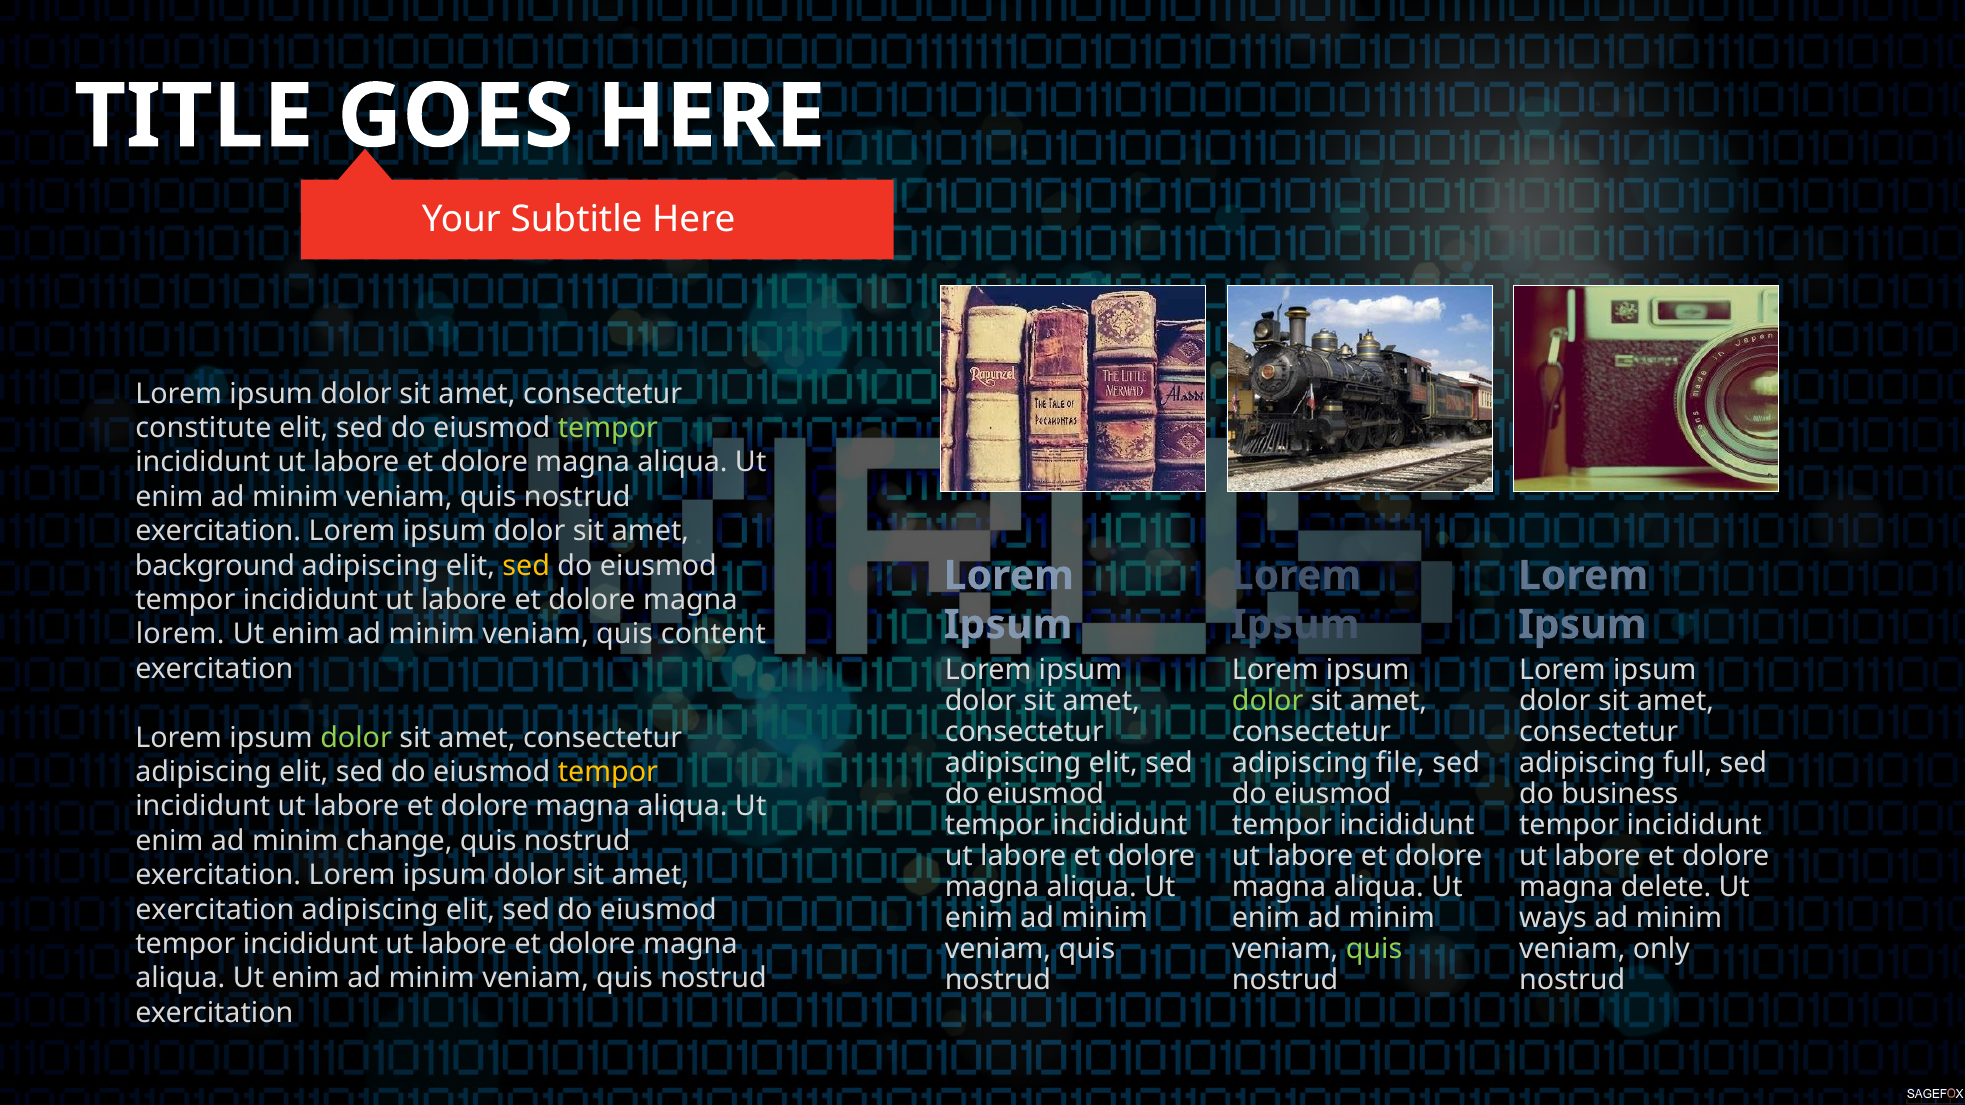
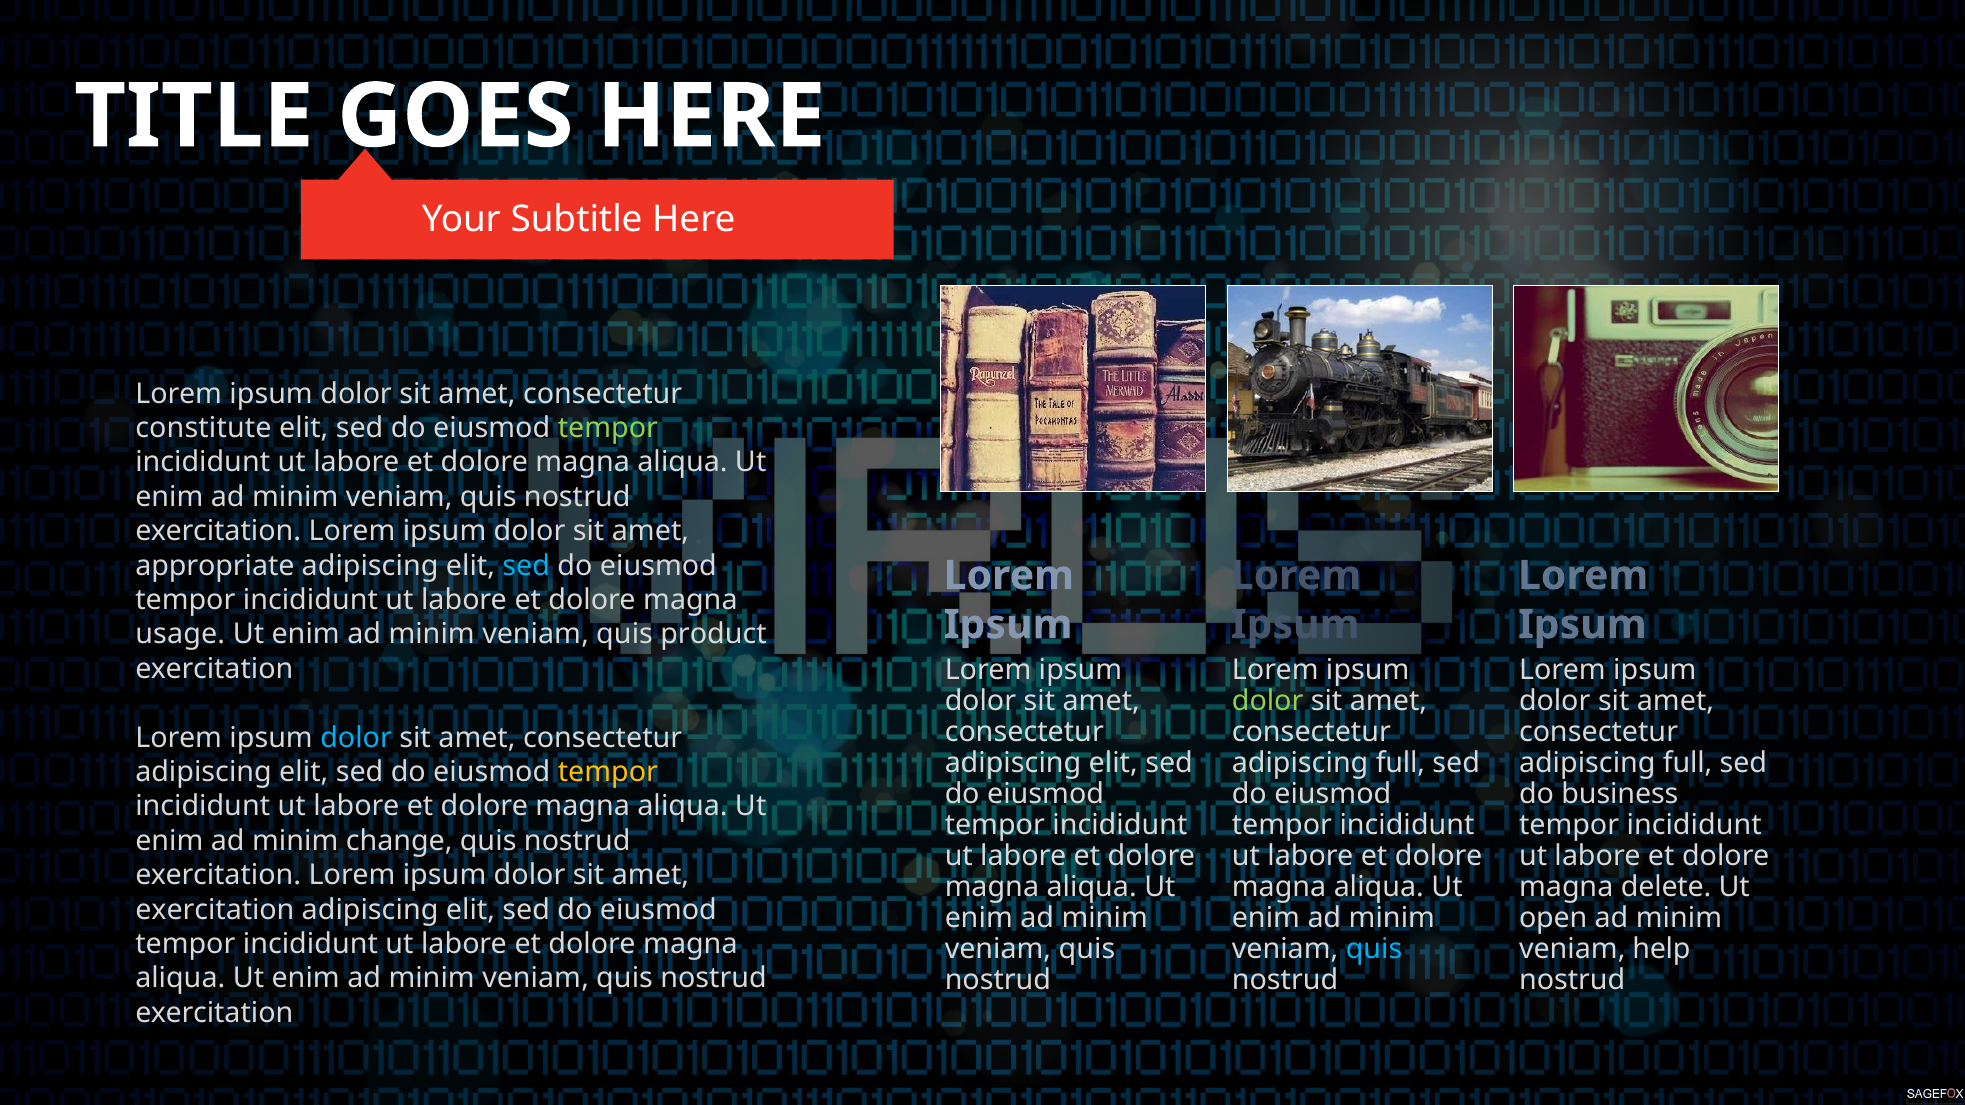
background: background -> appropriate (215, 566)
sed colour: yellow -> light blue (526, 566)
lorem: lorem -> usage (180, 635)
content: content -> product (714, 635)
dolor colour: light green -> light blue (356, 738)
file: file -> full (1400, 763)
ways: ways -> open (1553, 918)
quis colour: light green -> light blue (1374, 949)
only: only -> help (1661, 949)
